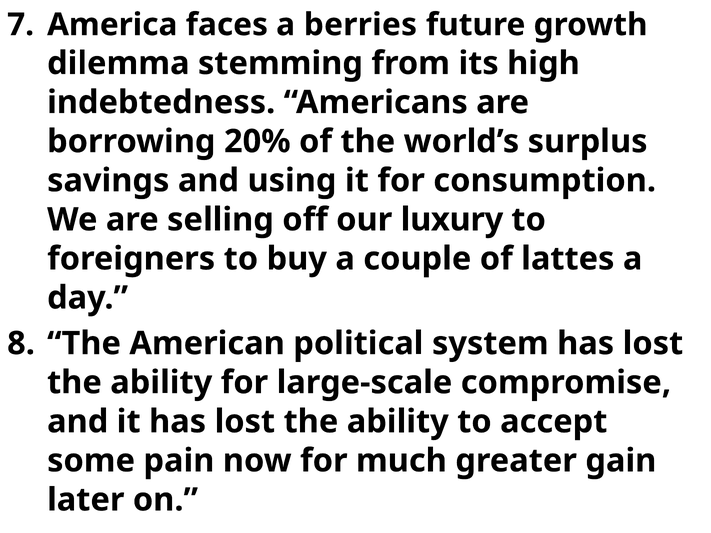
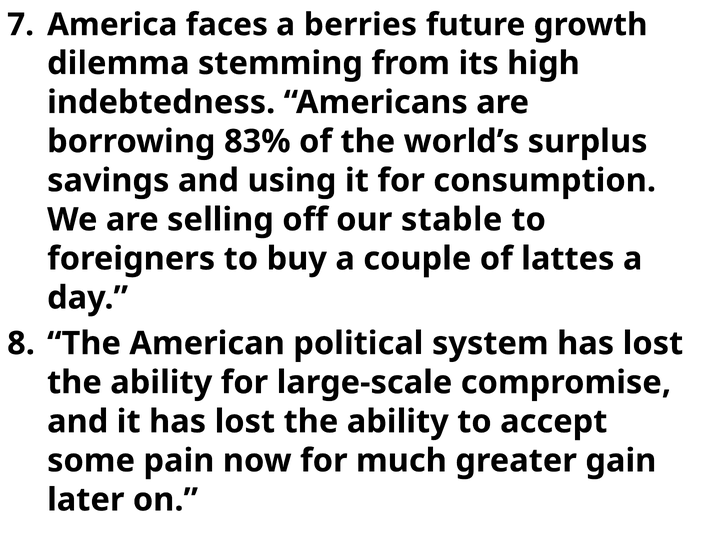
20%: 20% -> 83% (257, 142)
luxury: luxury -> stable (452, 220)
